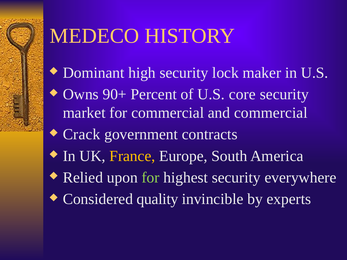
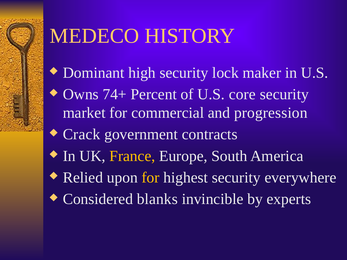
90+: 90+ -> 74+ (115, 94)
and commercial: commercial -> progression (271, 113)
for colour: light green -> yellow (151, 178)
quality: quality -> blanks (157, 199)
